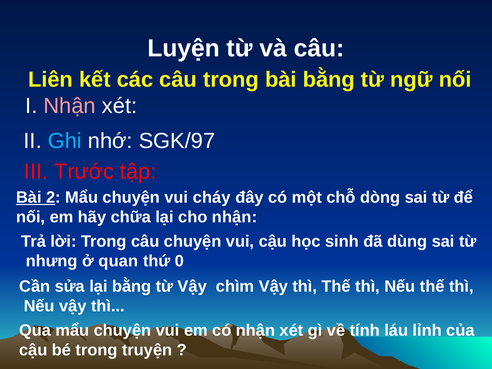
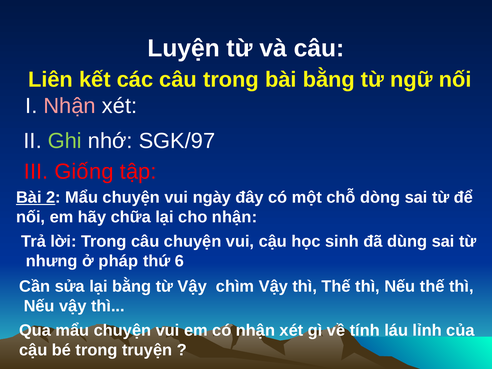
Ghi colour: light blue -> light green (65, 141)
Trước: Trước -> Giống (84, 171)
cháy: cháy -> ngày (212, 197)
quan: quan -> pháp (118, 261)
0: 0 -> 6 (179, 261)
